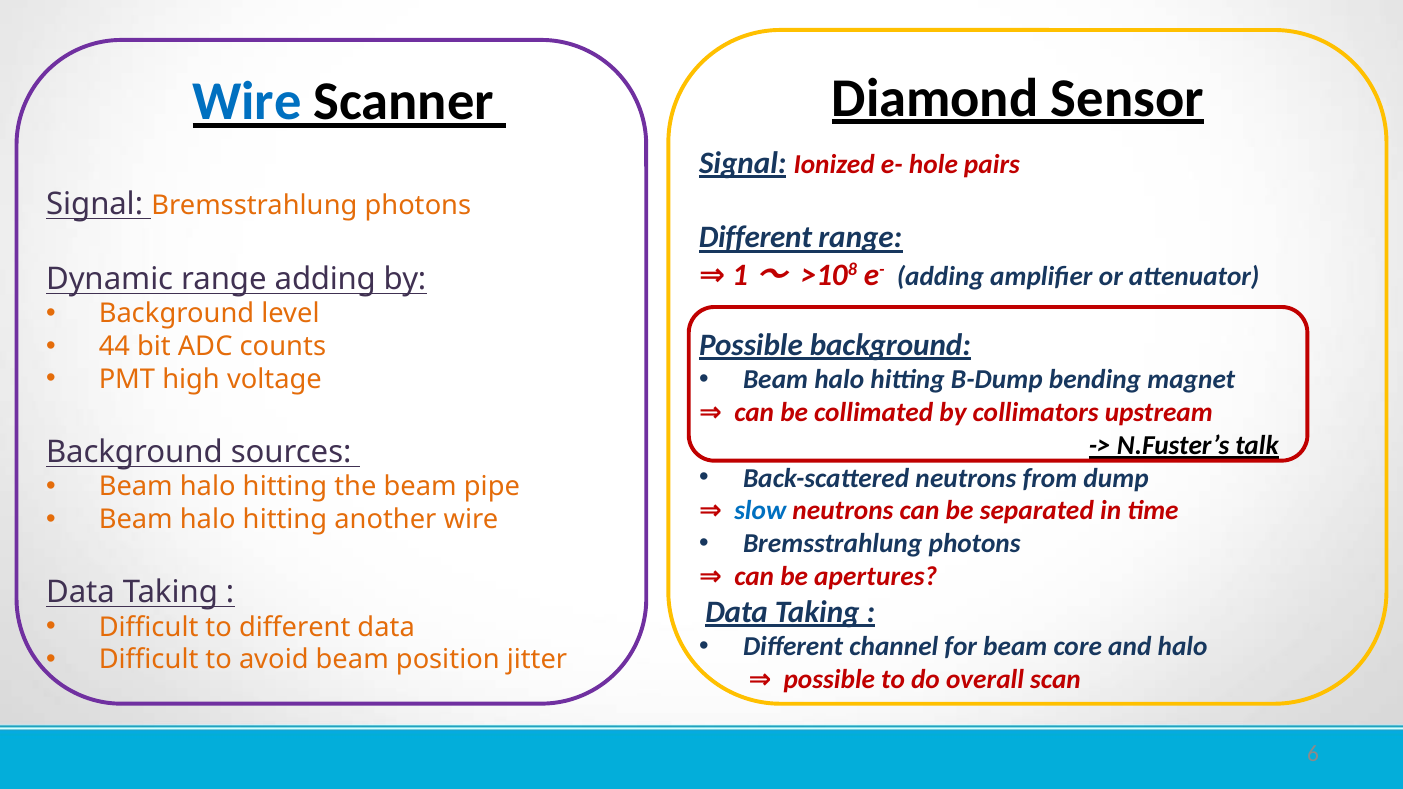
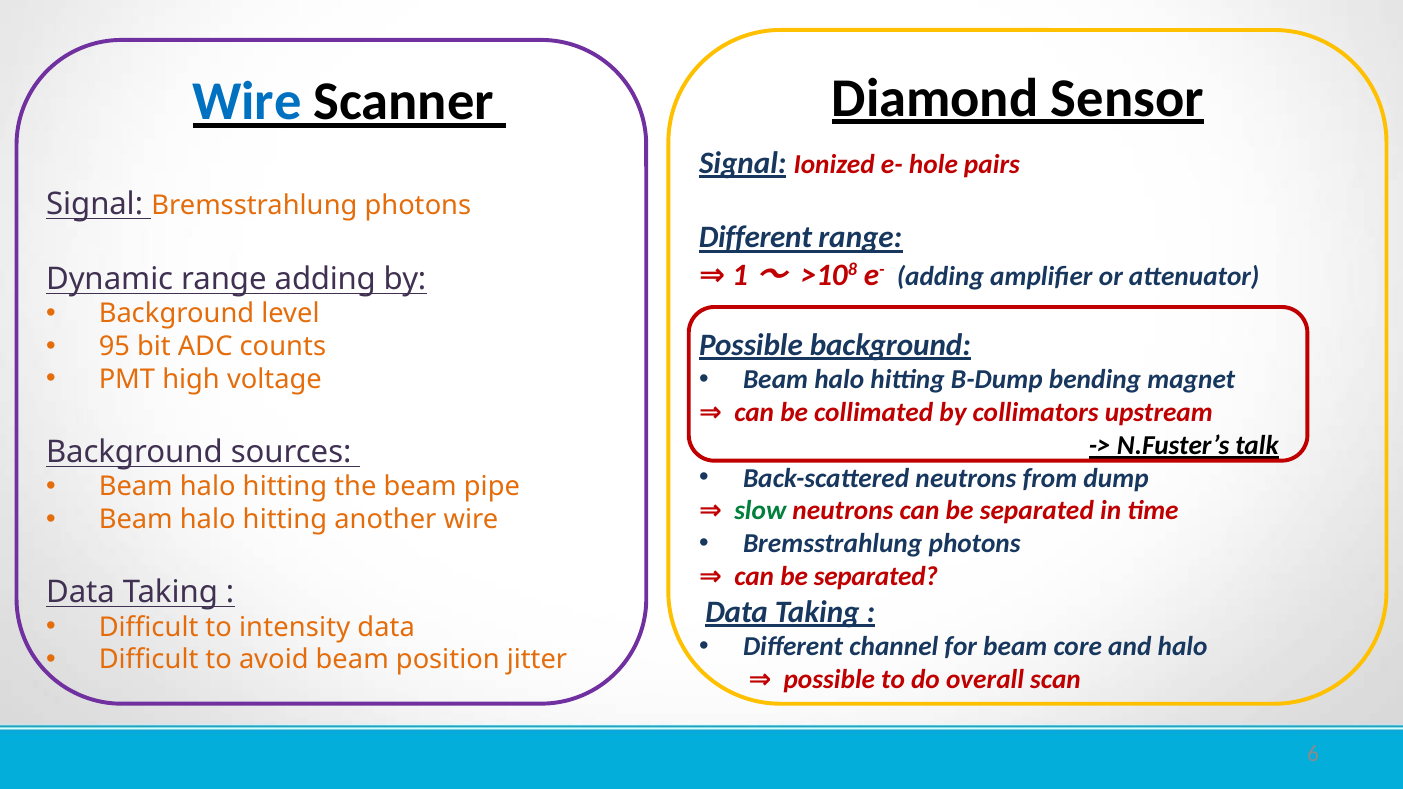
44: 44 -> 95 (114, 347)
slow colour: blue -> green (760, 511)
apertures: apertures -> separated (876, 577)
to different: different -> intensity (295, 627)
